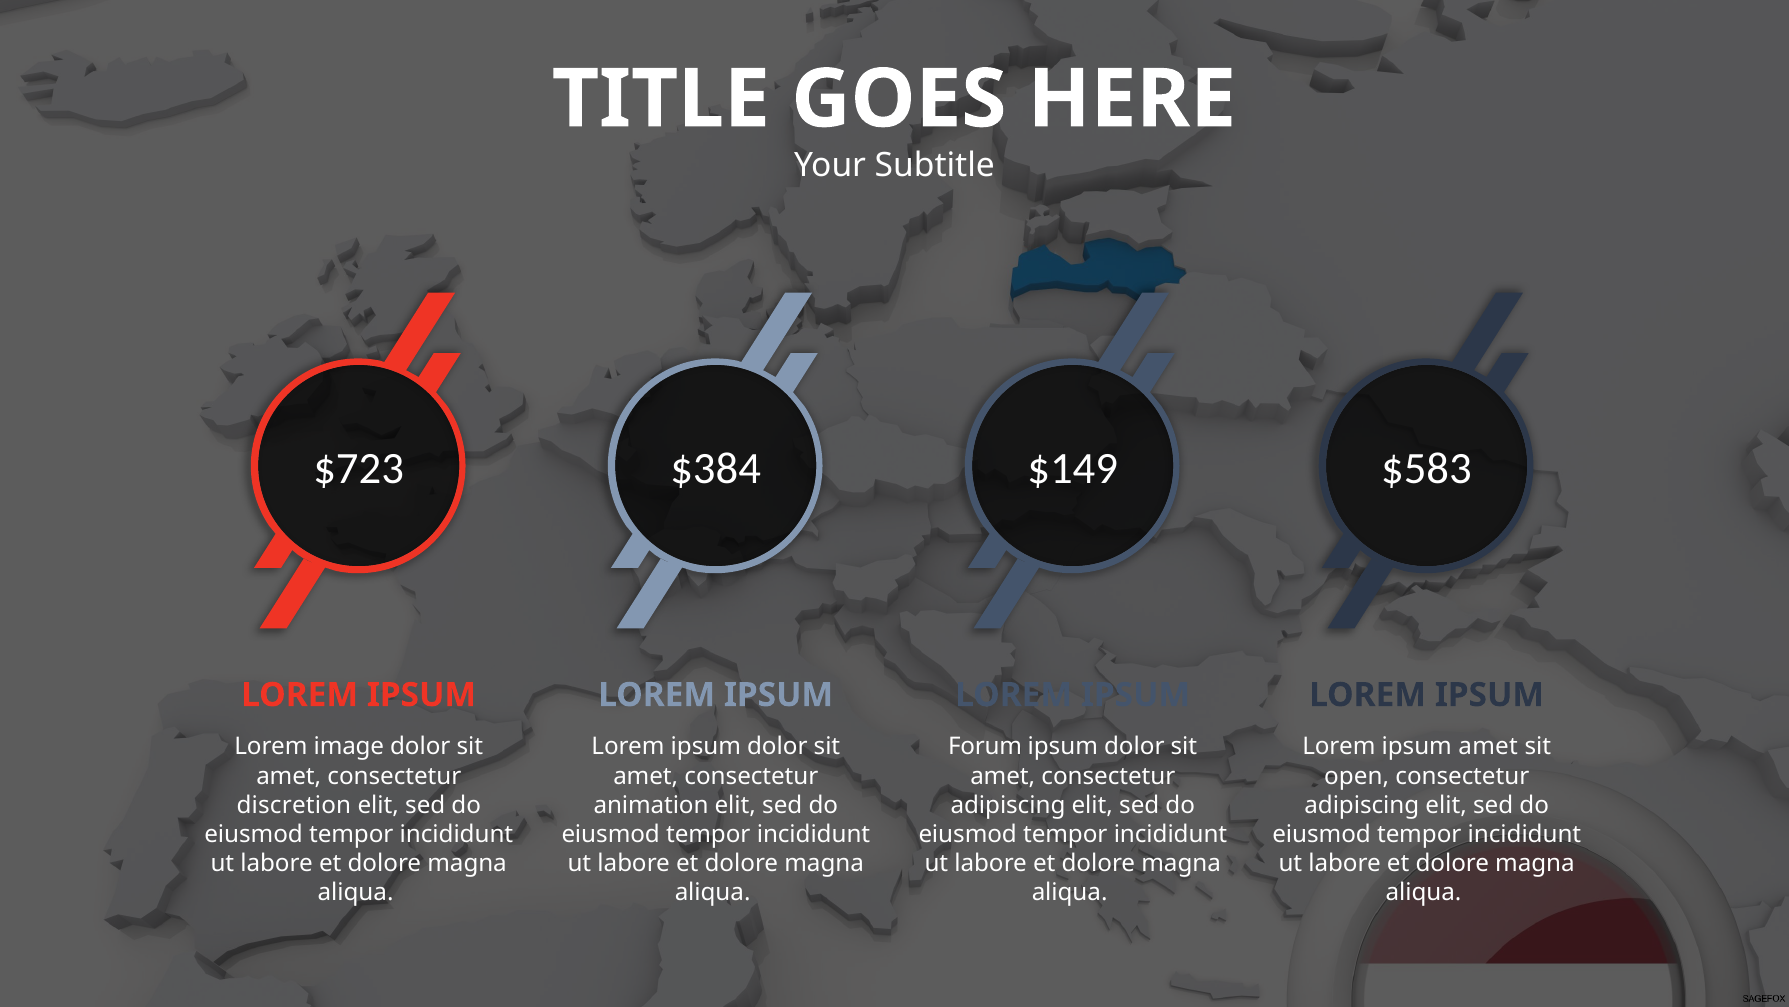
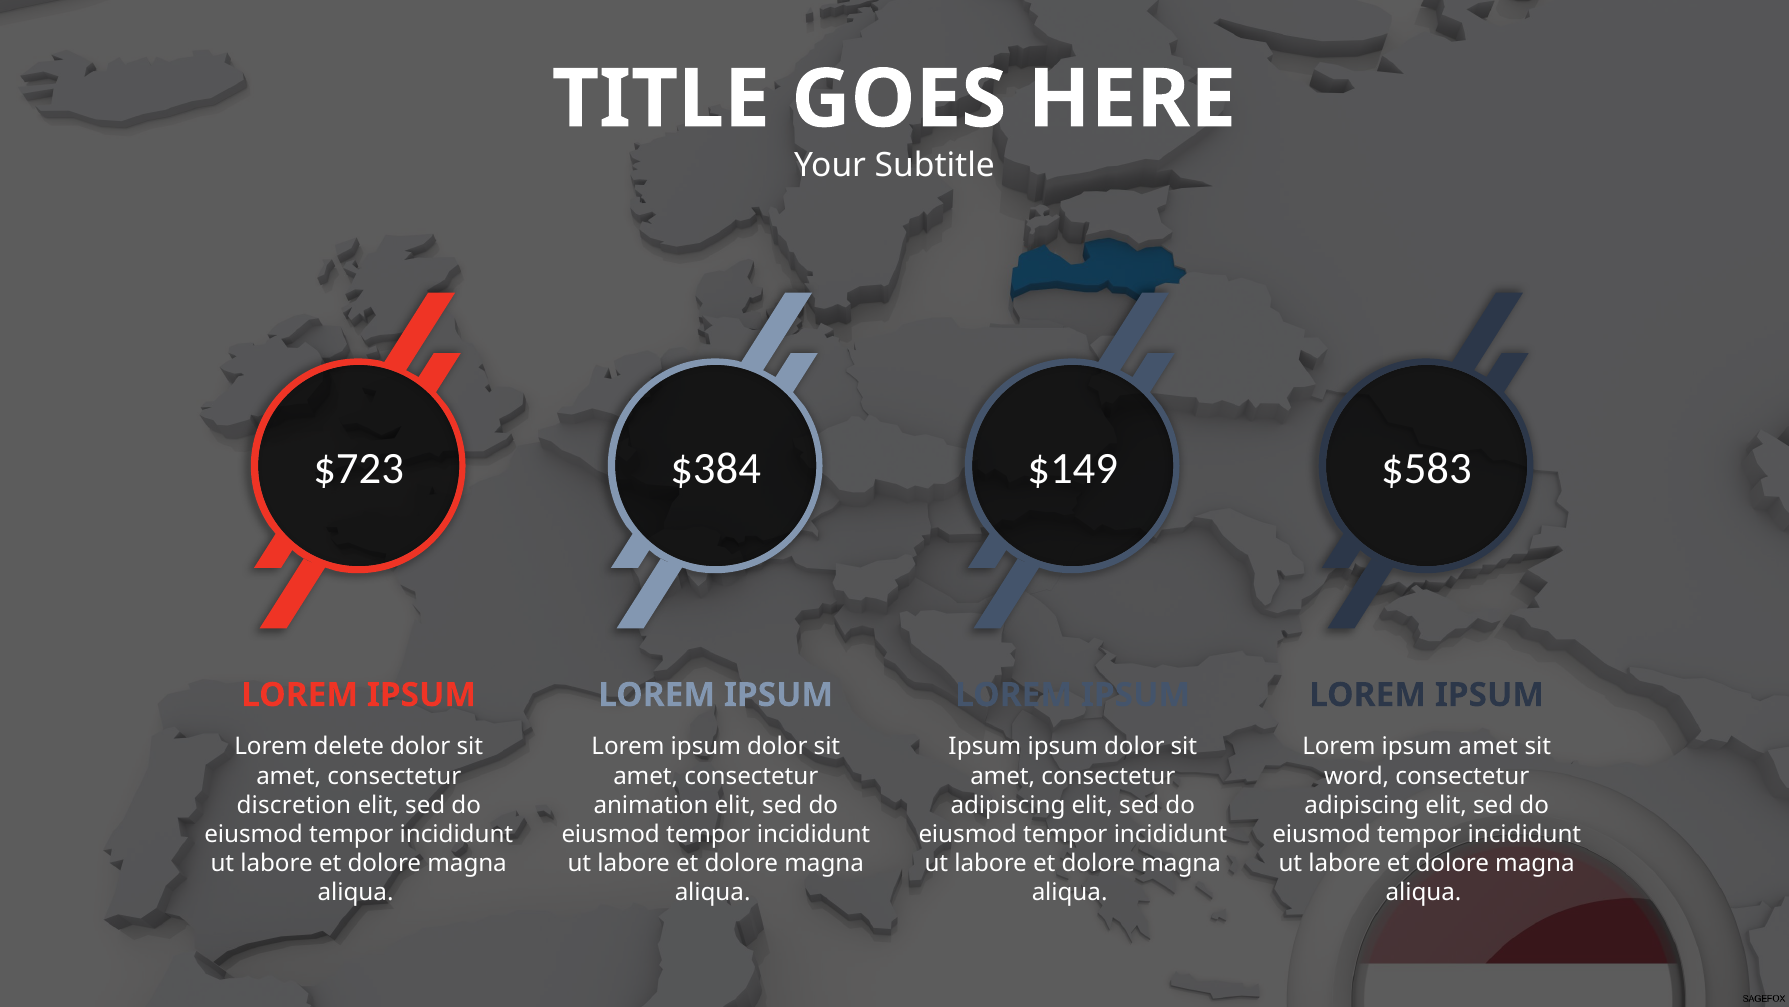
image: image -> delete (349, 746)
Forum: Forum -> Ipsum (985, 746)
open: open -> word (1357, 775)
